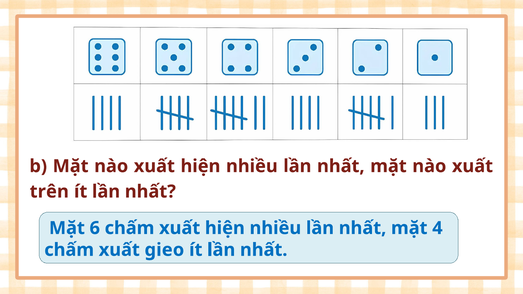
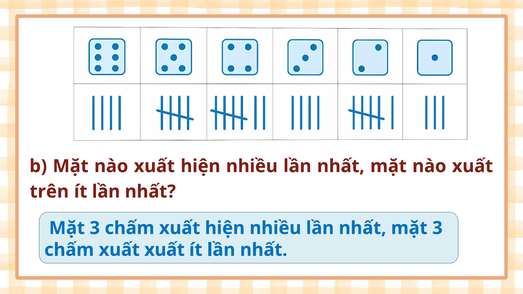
6: 6 -> 3 (95, 228)
4: 4 -> 3 (437, 228)
xuất gieo: gieo -> xuất (165, 250)
